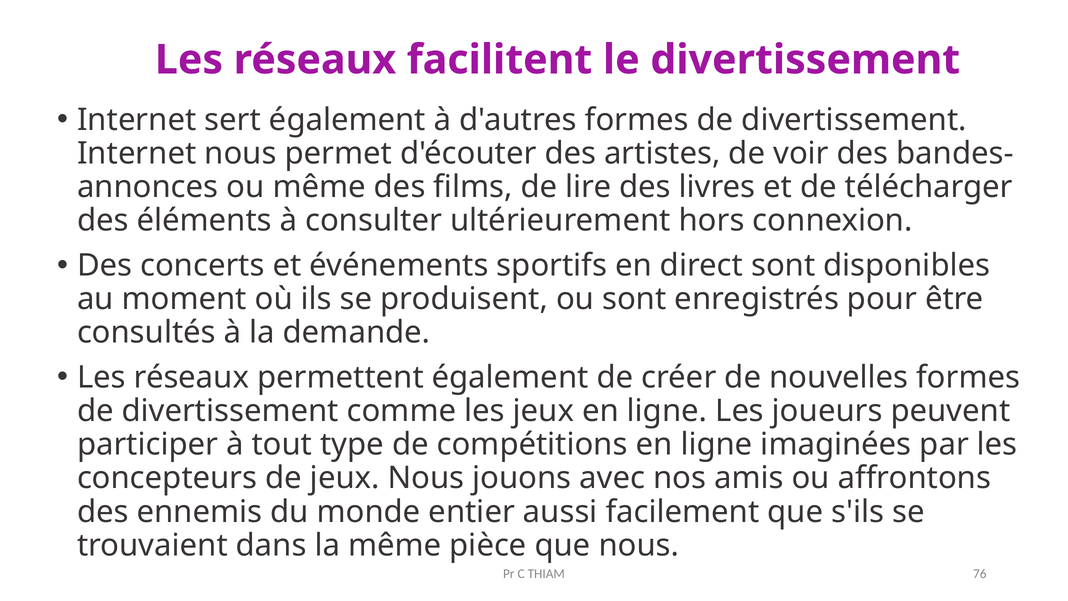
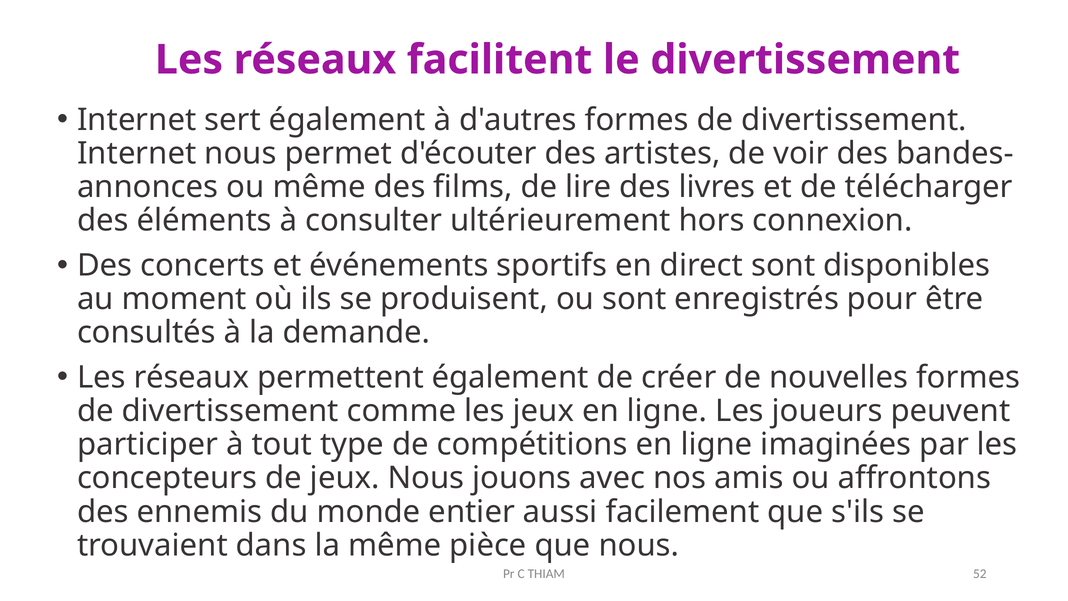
76: 76 -> 52 (980, 574)
